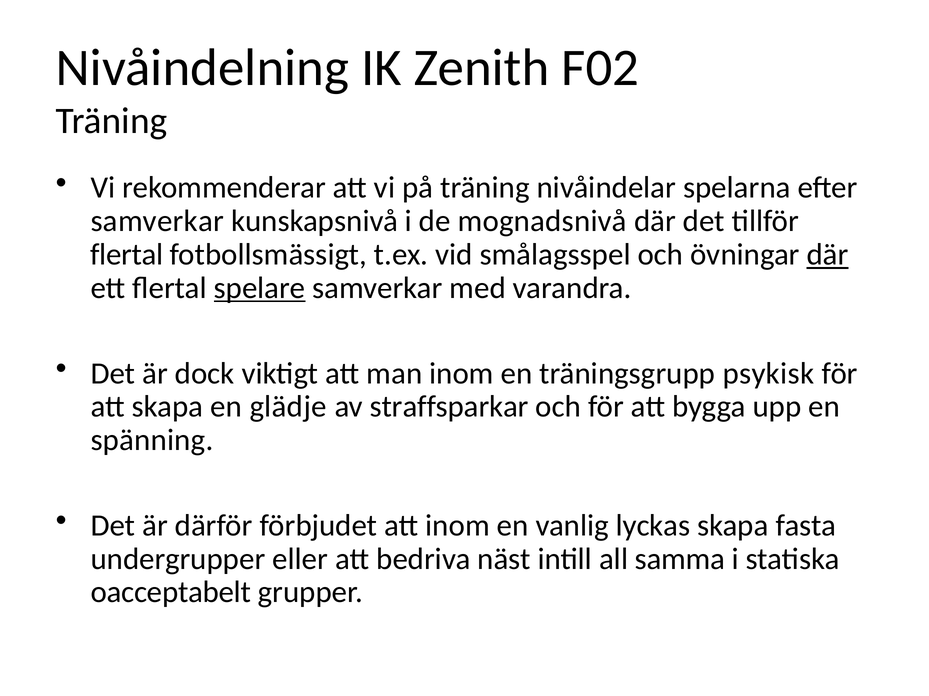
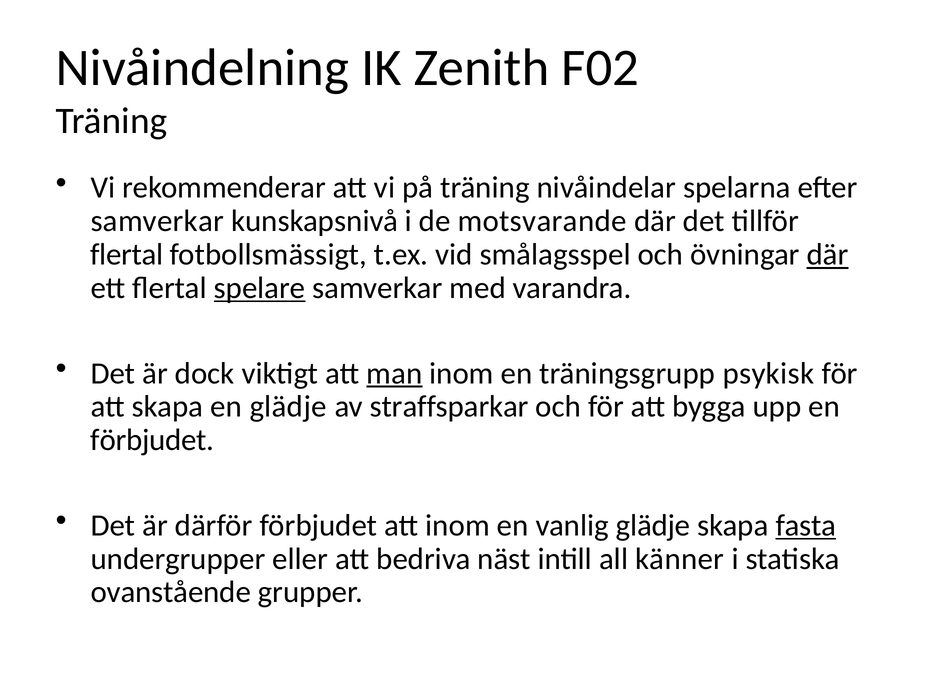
mognadsnivå: mognadsnivå -> motsvarande (542, 221)
man underline: none -> present (394, 374)
spänning: spänning -> förbjudet (152, 441)
vanlig lyckas: lyckas -> glädje (653, 526)
fasta underline: none -> present (806, 526)
samma: samma -> känner (680, 559)
oacceptabelt: oacceptabelt -> ovanstående (171, 593)
